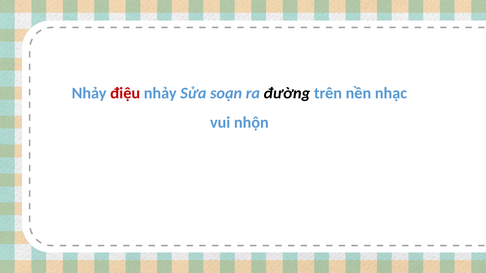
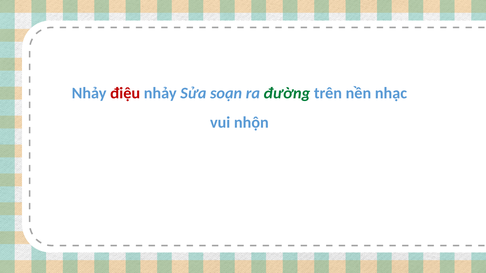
đường colour: black -> green (287, 93)
